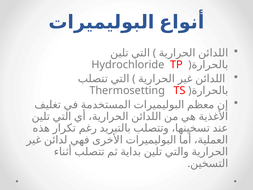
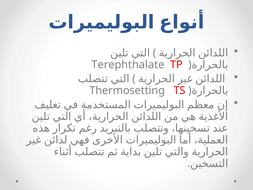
Hydrochloride: Hydrochloride -> Terephthalate (128, 65)
